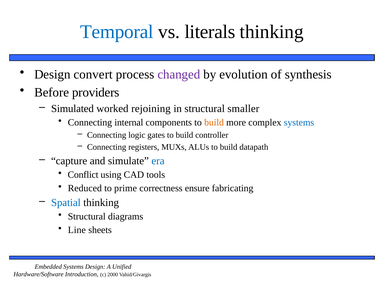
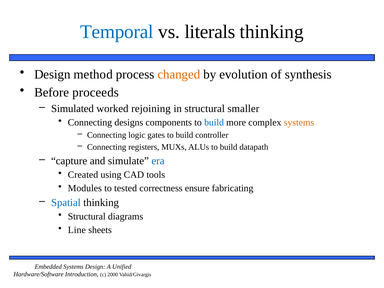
convert: convert -> method (93, 75)
changed colour: purple -> orange (179, 75)
providers: providers -> proceeds (96, 92)
internal: internal -> designs (129, 122)
build colour: orange -> blue (214, 122)
systems colour: blue -> orange (299, 122)
Conflict: Conflict -> Created (83, 175)
Reduced: Reduced -> Modules (85, 188)
prime: prime -> tested (126, 188)
